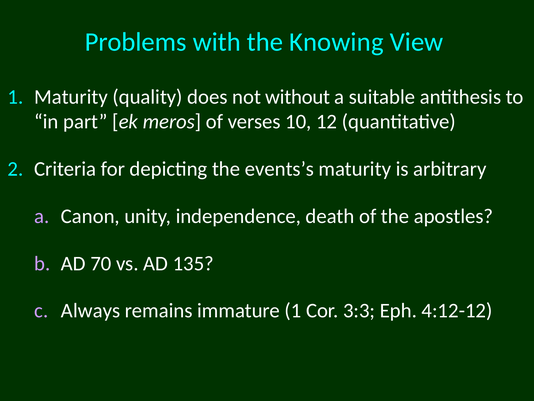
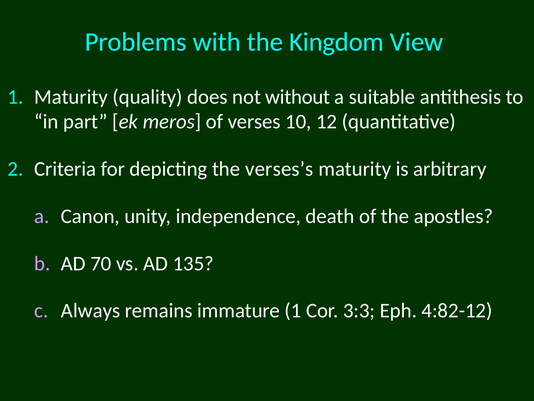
Knowing: Knowing -> Kingdom (337, 42)
events’s: events’s -> verses’s (279, 169)
4:12-12: 4:12-12 -> 4:82-12 (457, 310)
